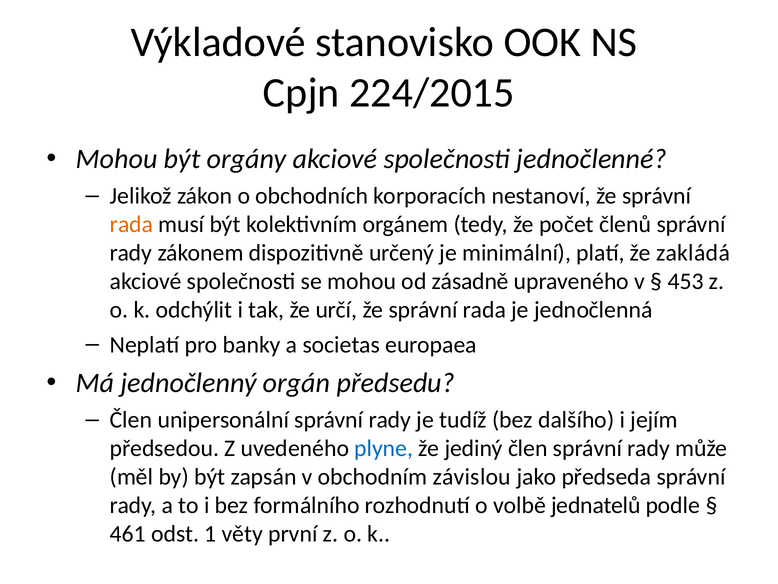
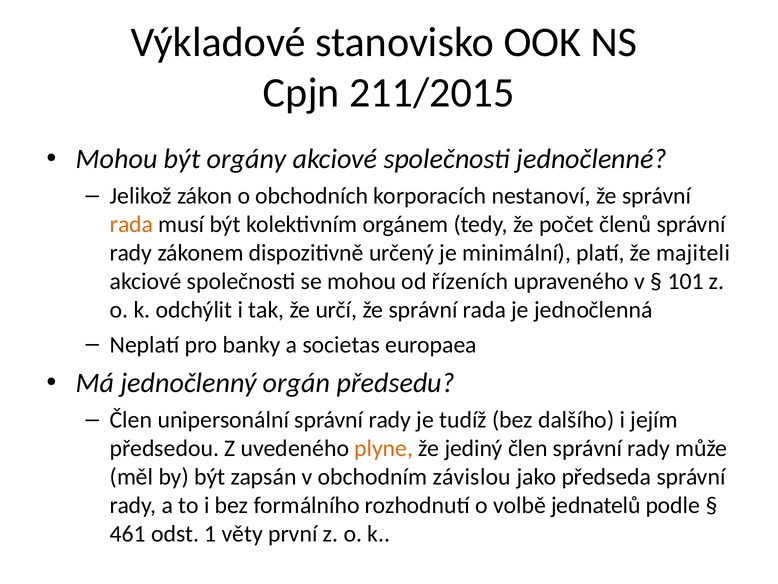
224/2015: 224/2015 -> 211/2015 (432, 93)
zakládá: zakládá -> majiteli (693, 253)
zásadně: zásadně -> řízeních (470, 281)
453: 453 -> 101 (686, 281)
plyne colour: blue -> orange (384, 448)
